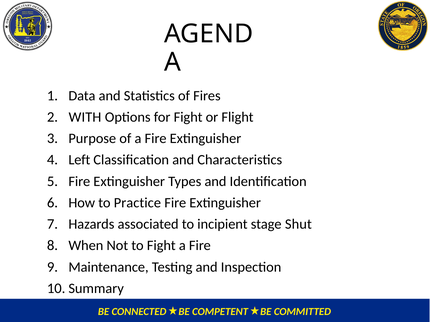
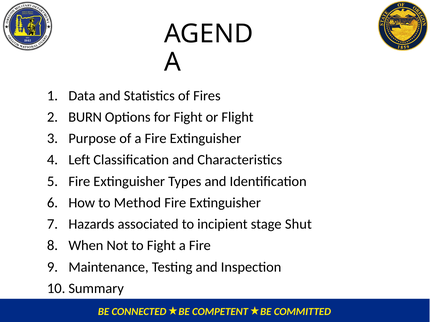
WITH: WITH -> BURN (85, 117)
Practice: Practice -> Method (137, 203)
